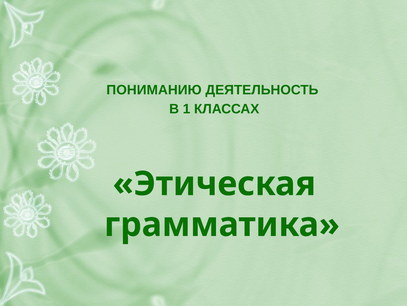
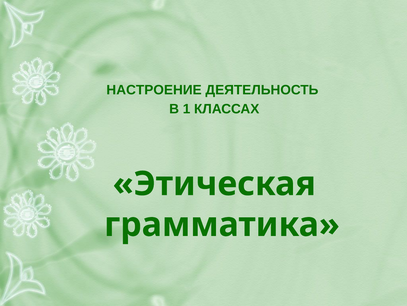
ПОНИМАНИЮ: ПОНИМАНИЮ -> НАСТРОЕНИЕ (154, 90)
